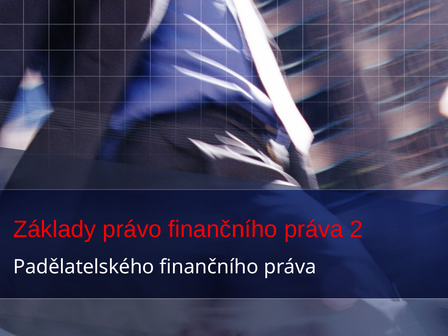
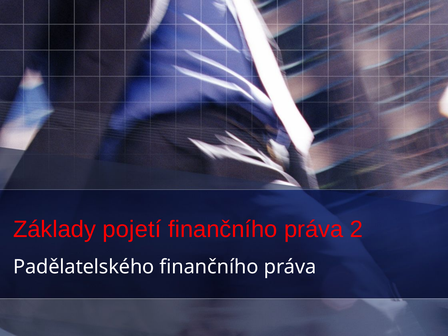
právo: právo -> pojetí (132, 230)
